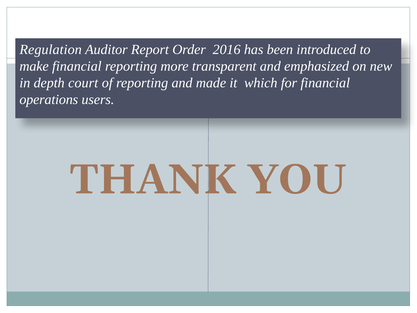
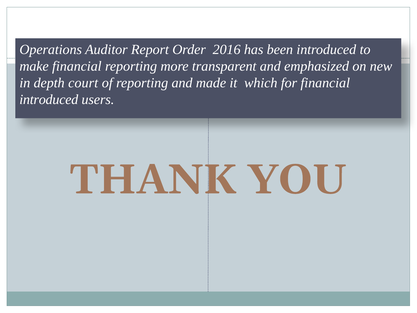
Regulation: Regulation -> Operations (51, 50)
operations: operations -> introduced (49, 100)
